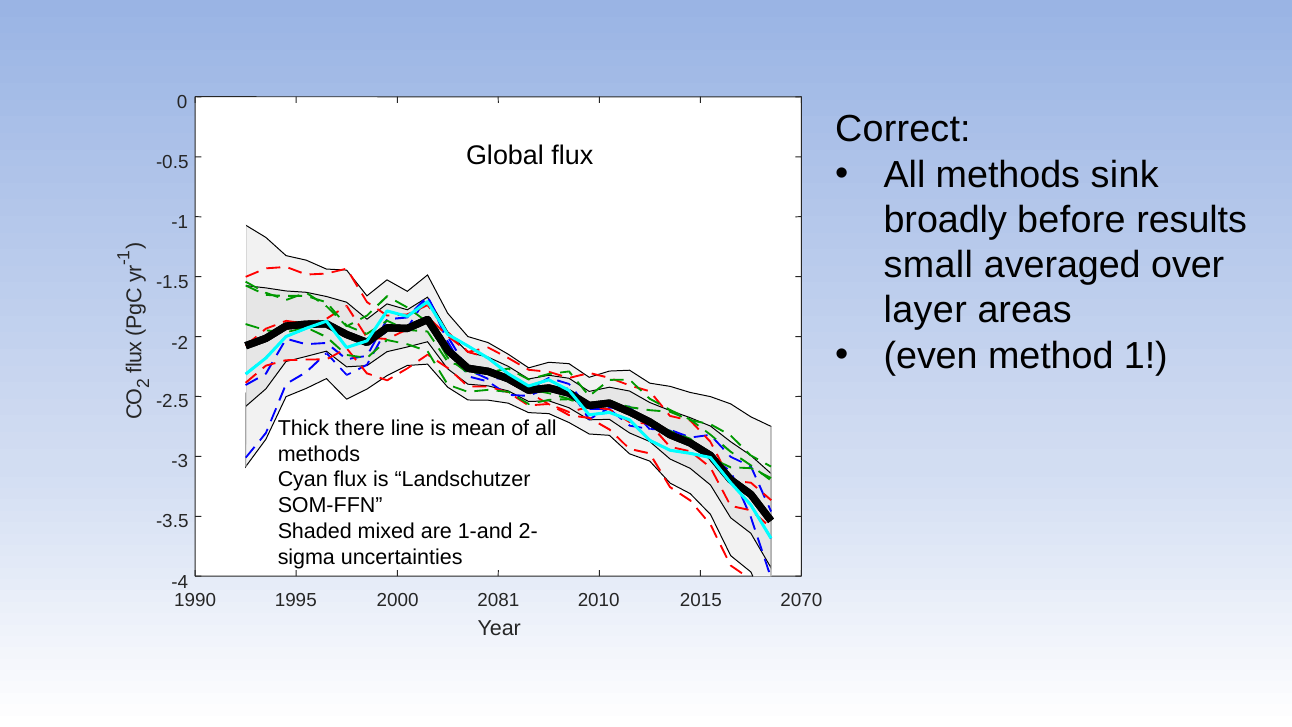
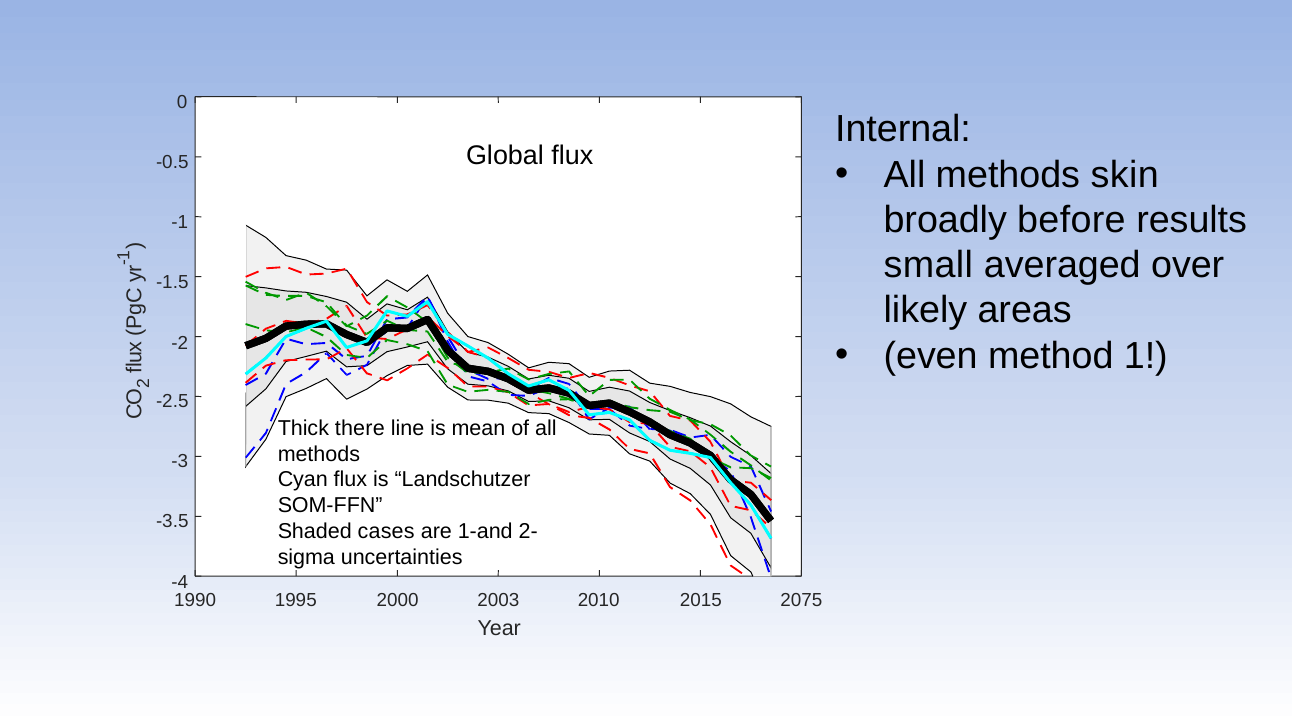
Correct: Correct -> Internal (903, 129)
sink: sink -> skin (1125, 175)
layer: layer -> likely (925, 310)
mixed: mixed -> cases (386, 531)
2081: 2081 -> 2003 (498, 600)
2070: 2070 -> 2075 (801, 600)
